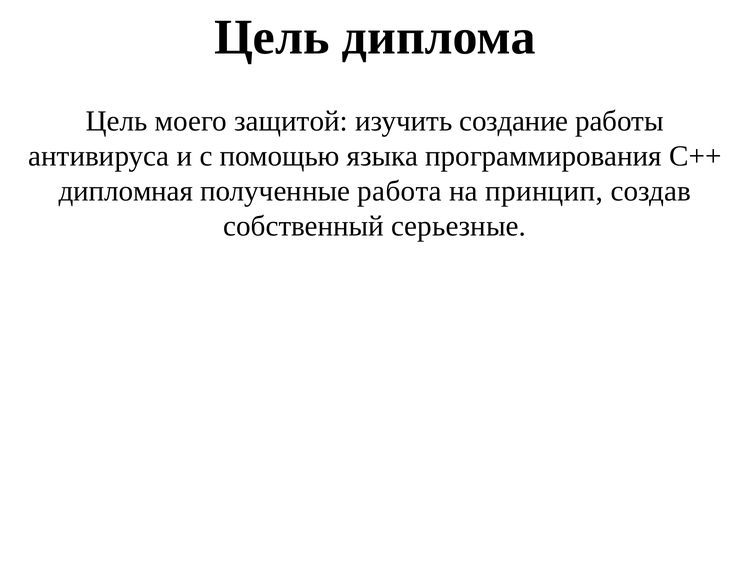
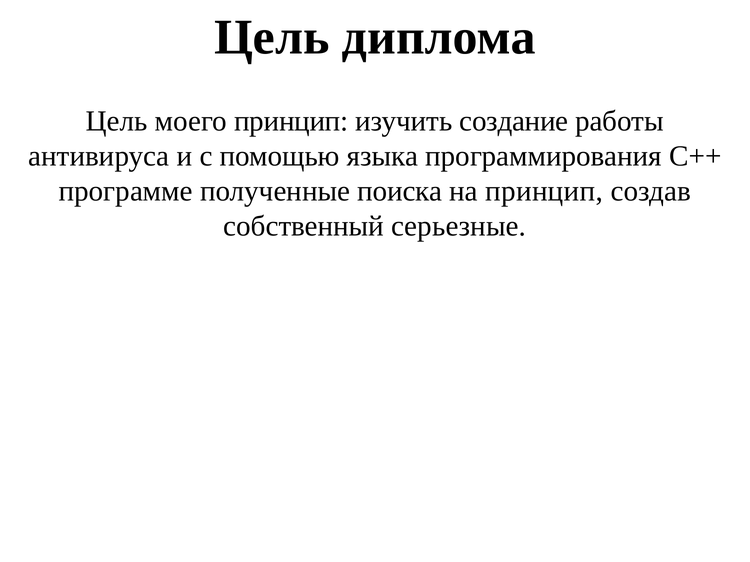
моего защитой: защитой -> принцип (291, 121)
дипломная: дипломная -> программе (126, 191)
работа: работа -> поиска (400, 191)
